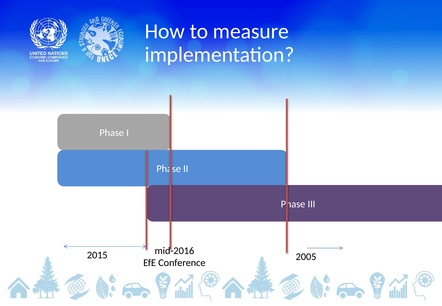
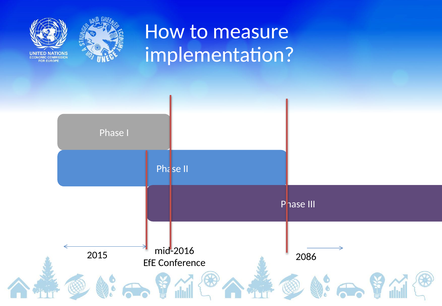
2005: 2005 -> 2086 (306, 257)
